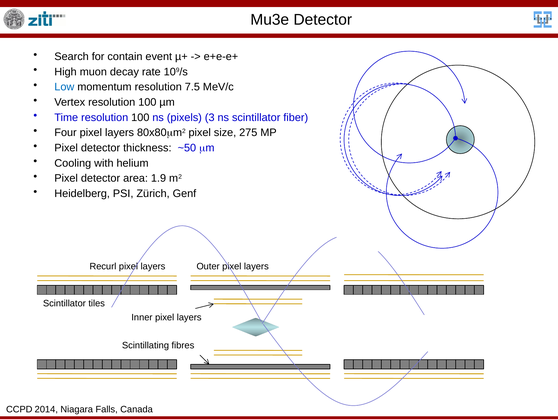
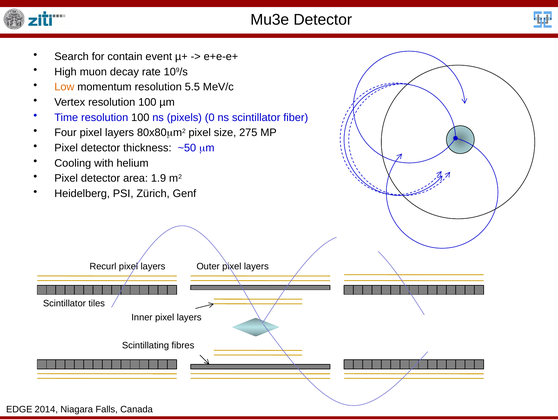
Low colour: blue -> orange (64, 87)
7.5: 7.5 -> 5.5 (192, 87)
3: 3 -> 0 (210, 117)
CCPD: CCPD -> EDGE (19, 409)
